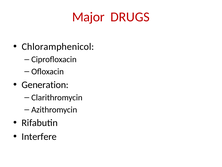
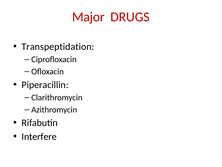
Chloramphenicol: Chloramphenicol -> Transpeptidation (58, 47)
Generation: Generation -> Piperacillin (45, 85)
